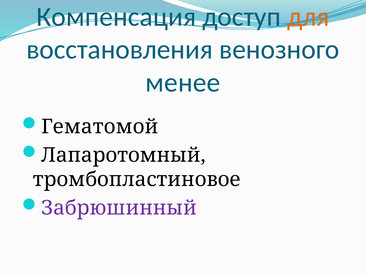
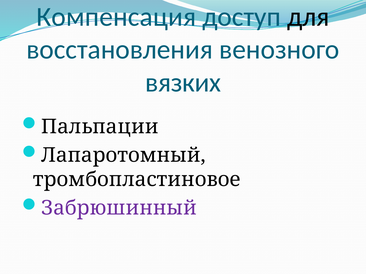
для colour: orange -> black (308, 17)
менее: менее -> вязких (183, 83)
Гематомой: Гематомой -> Пальпации (100, 127)
